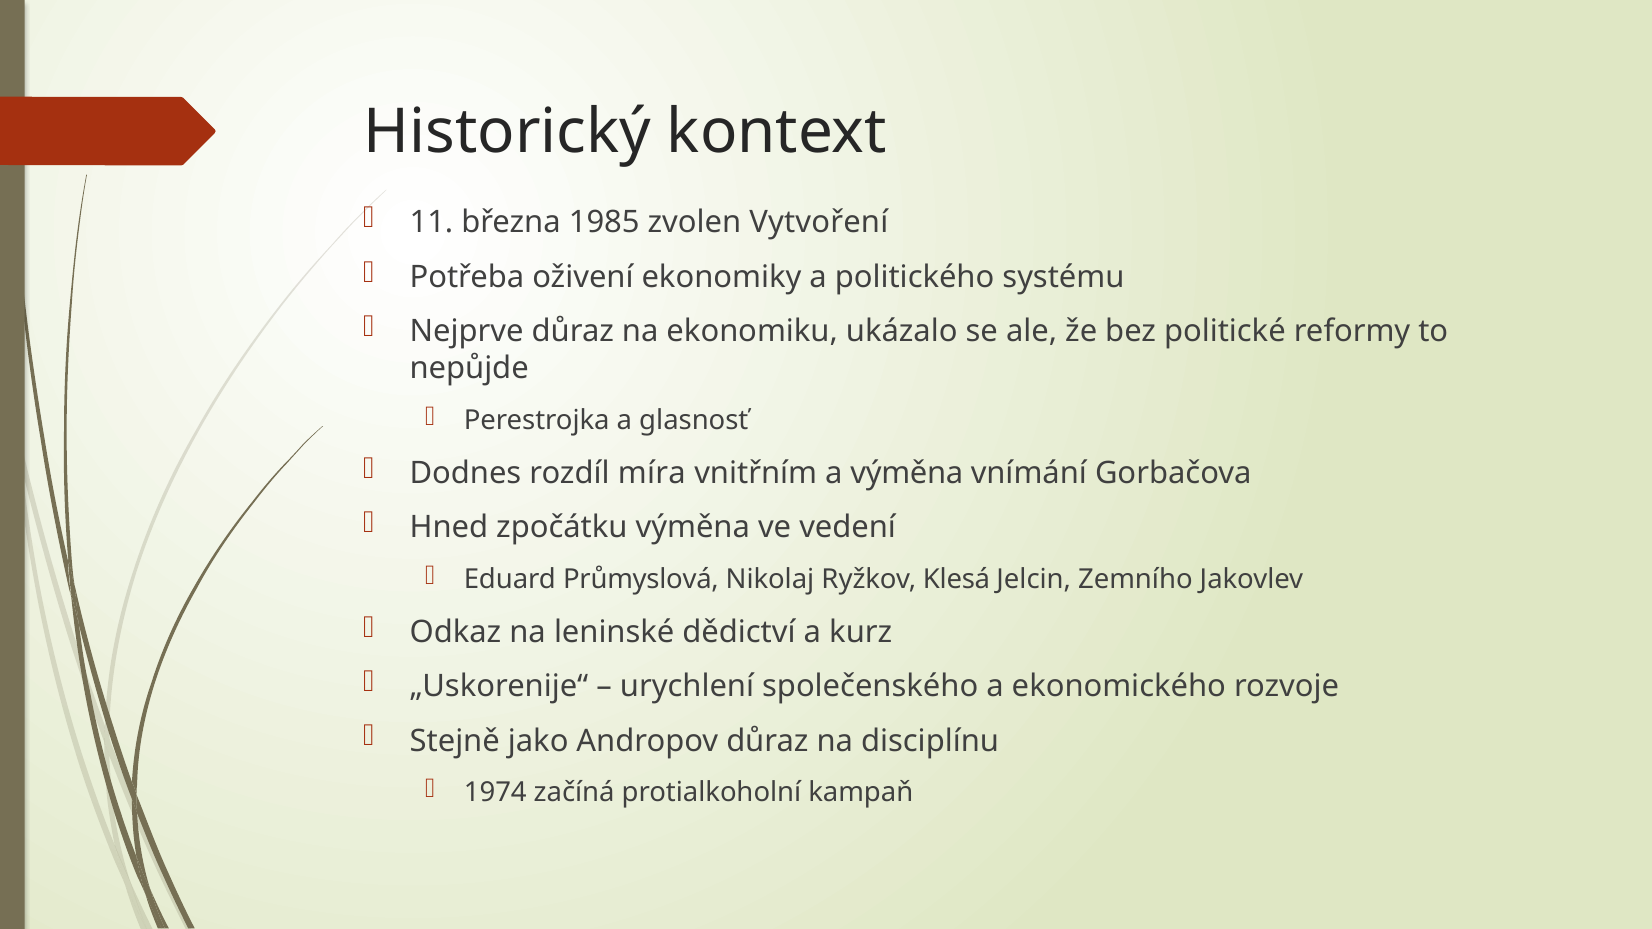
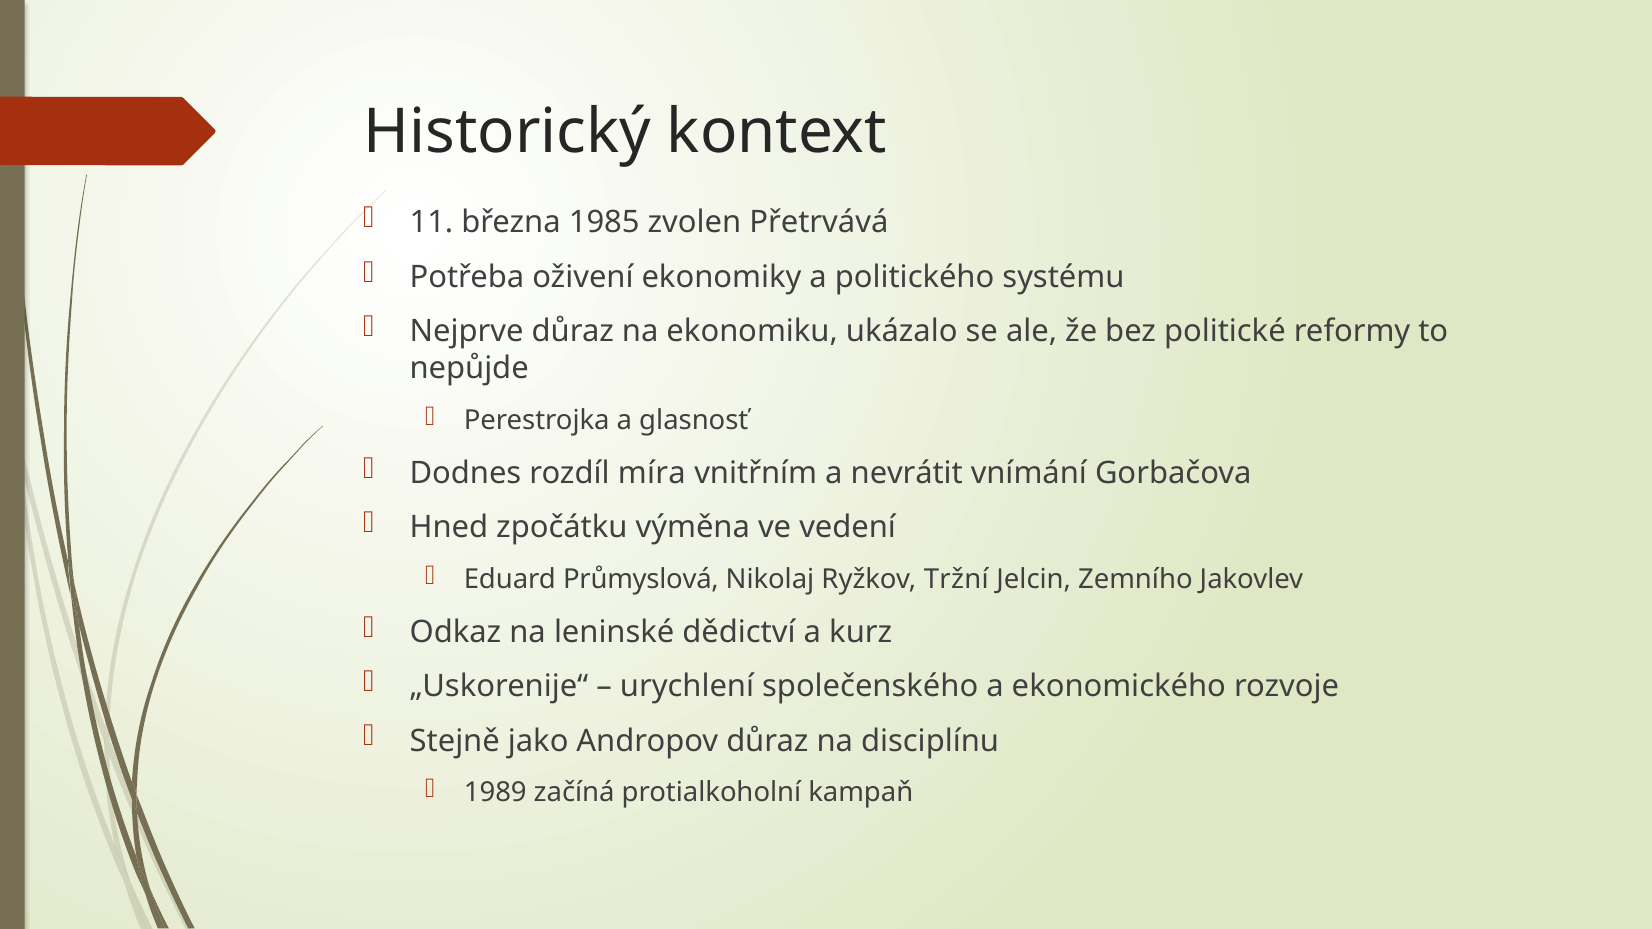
Vytvoření: Vytvoření -> Přetrvává (819, 223)
a výměna: výměna -> nevrátit (907, 473)
Klesá: Klesá -> Tržní (956, 580)
1974: 1974 -> 1989 (495, 793)
